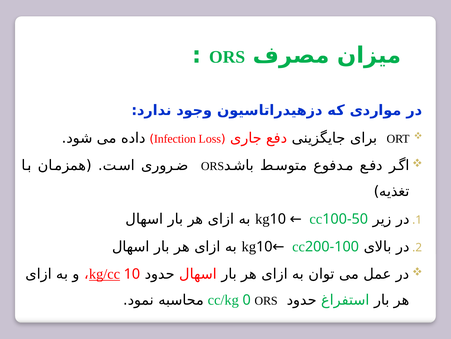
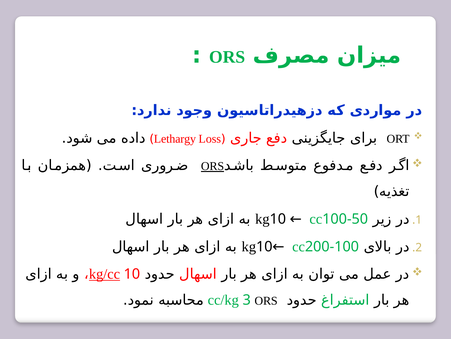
Infection: Infection -> Lethargy (175, 139)
ORS underline: none -> present (213, 166)
0: 0 -> 3 (247, 299)
